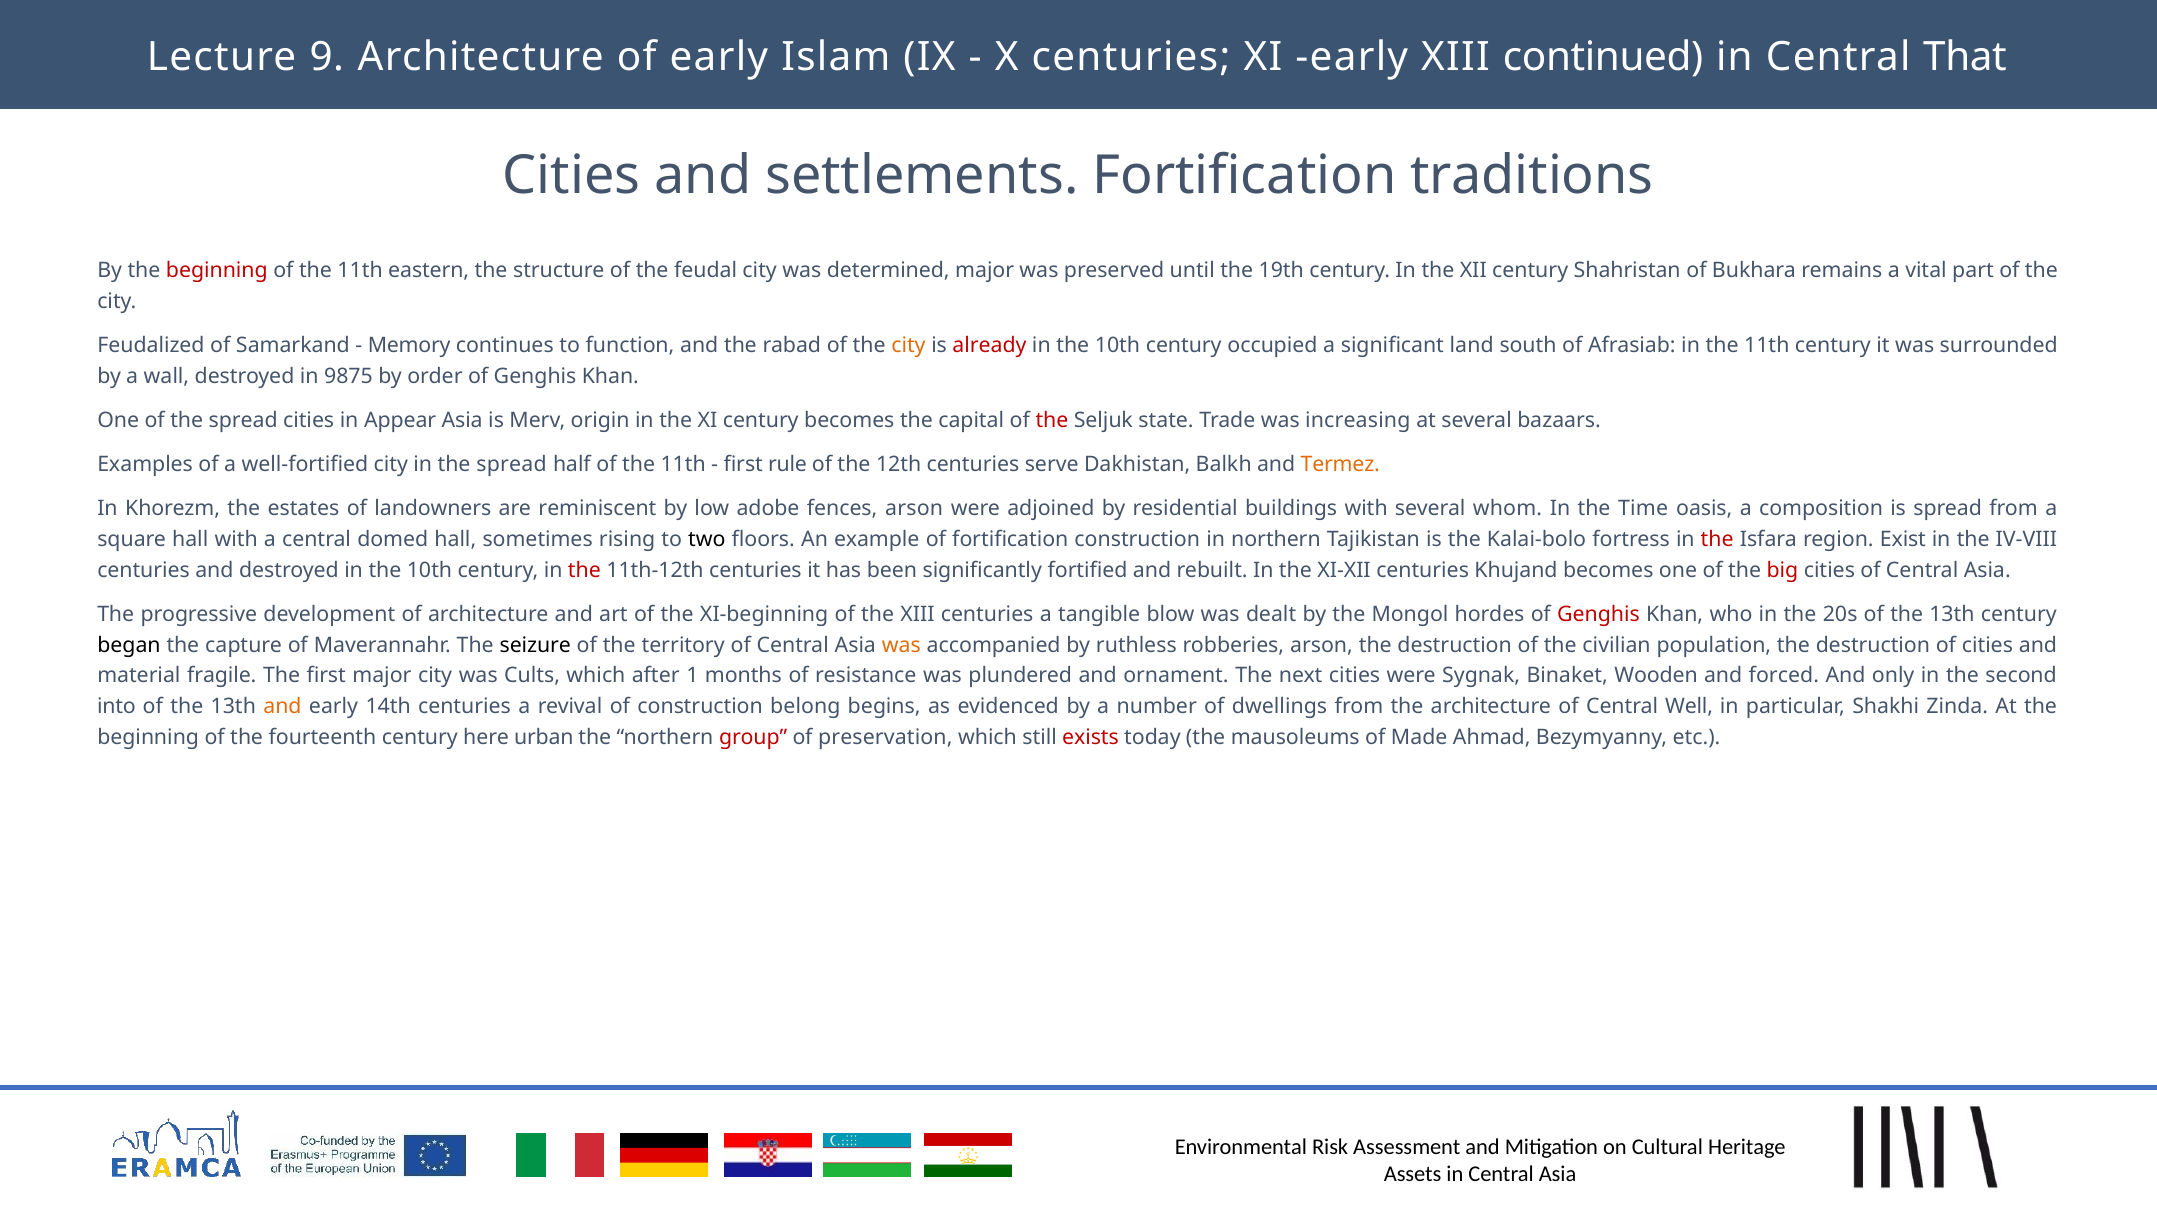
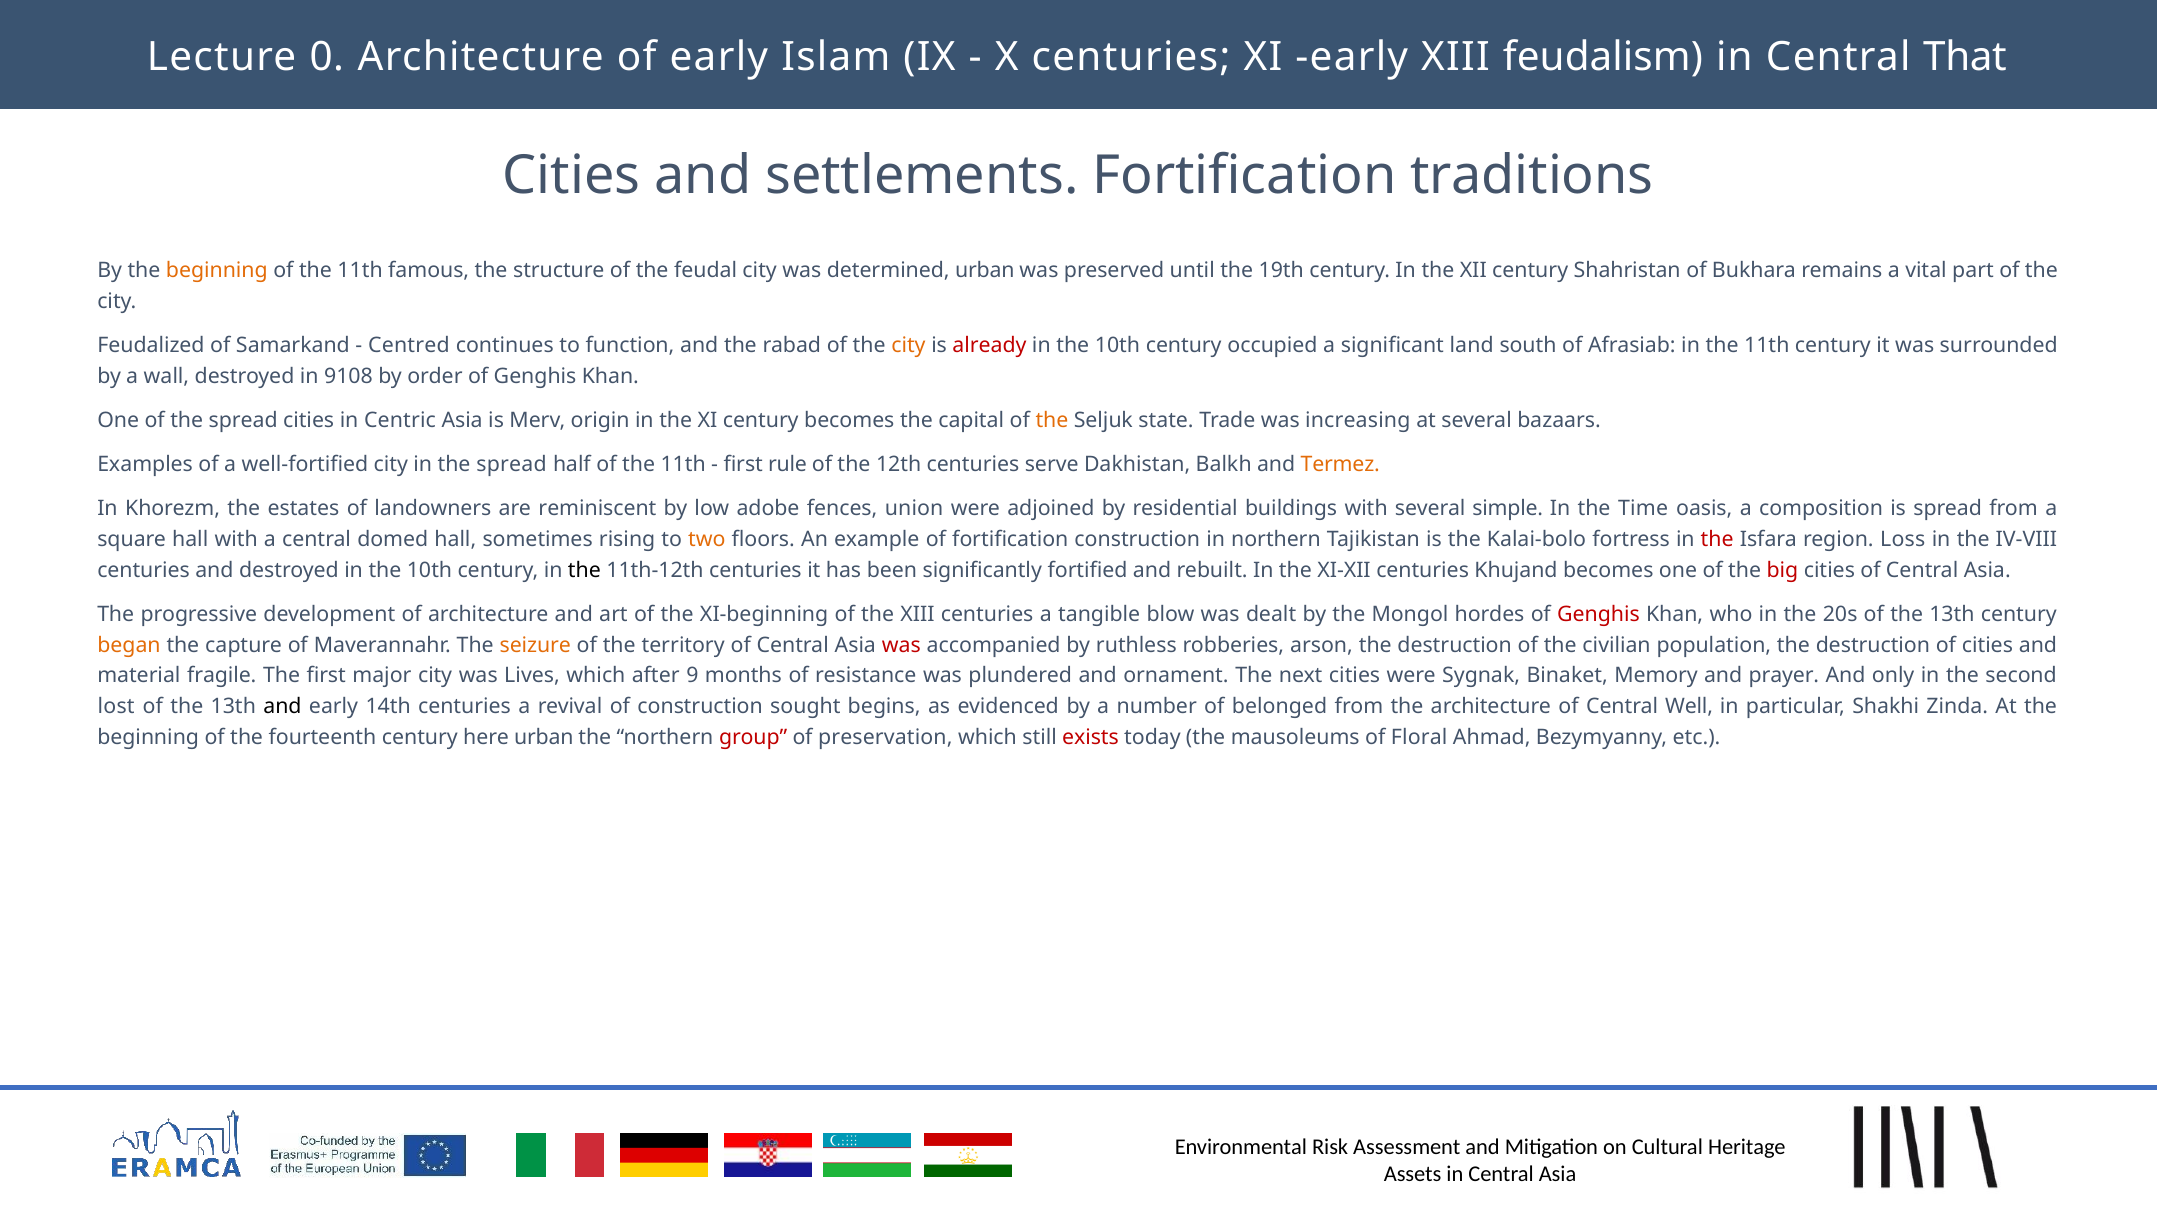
9: 9 -> 0 (327, 57)
continued: continued -> feudalism (1603, 57)
beginning colour: red -> orange (217, 271)
eastern: eastern -> famous (429, 271)
determined major: major -> urban (985, 271)
Memory: Memory -> Centred (409, 346)
9875: 9875 -> 9108 (348, 376)
Appear: Appear -> Centric (400, 421)
the colour: red -> orange (1052, 421)
fences arson: arson -> union (914, 509)
whom: whom -> simple (1508, 509)
two colour: black -> orange (707, 540)
Exist: Exist -> Loss (1903, 540)
the colour: red -> black (584, 570)
began colour: black -> orange (129, 645)
seizure colour: black -> orange (535, 645)
was colour: orange -> red (901, 645)
Cults: Cults -> Lives (532, 676)
1: 1 -> 9 (692, 676)
Wooden: Wooden -> Memory (1656, 676)
forced: forced -> prayer (1784, 676)
into: into -> lost (116, 707)
and colour: orange -> black (282, 707)
belong: belong -> sought (805, 707)
dwellings: dwellings -> belonged (1280, 707)
Made: Made -> Floral (1419, 737)
